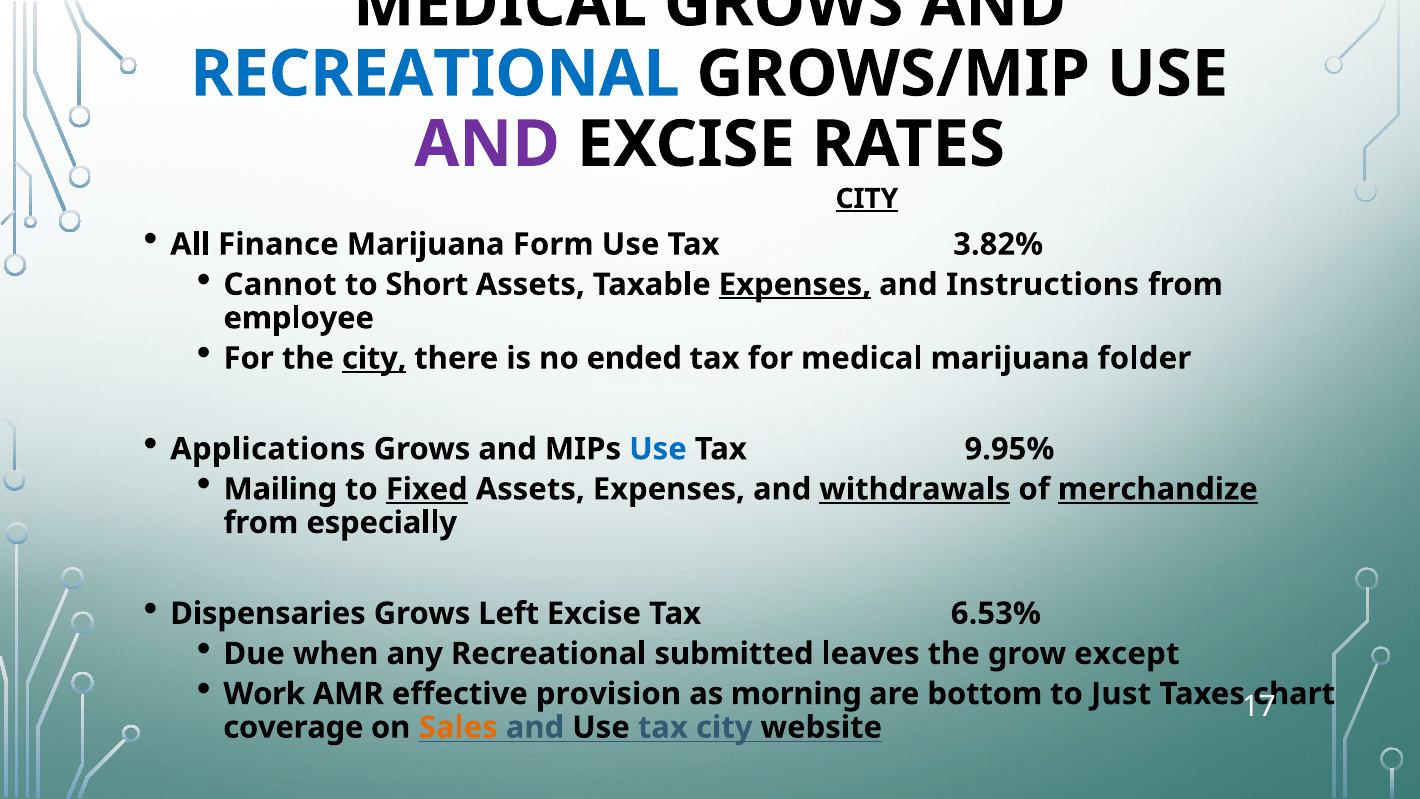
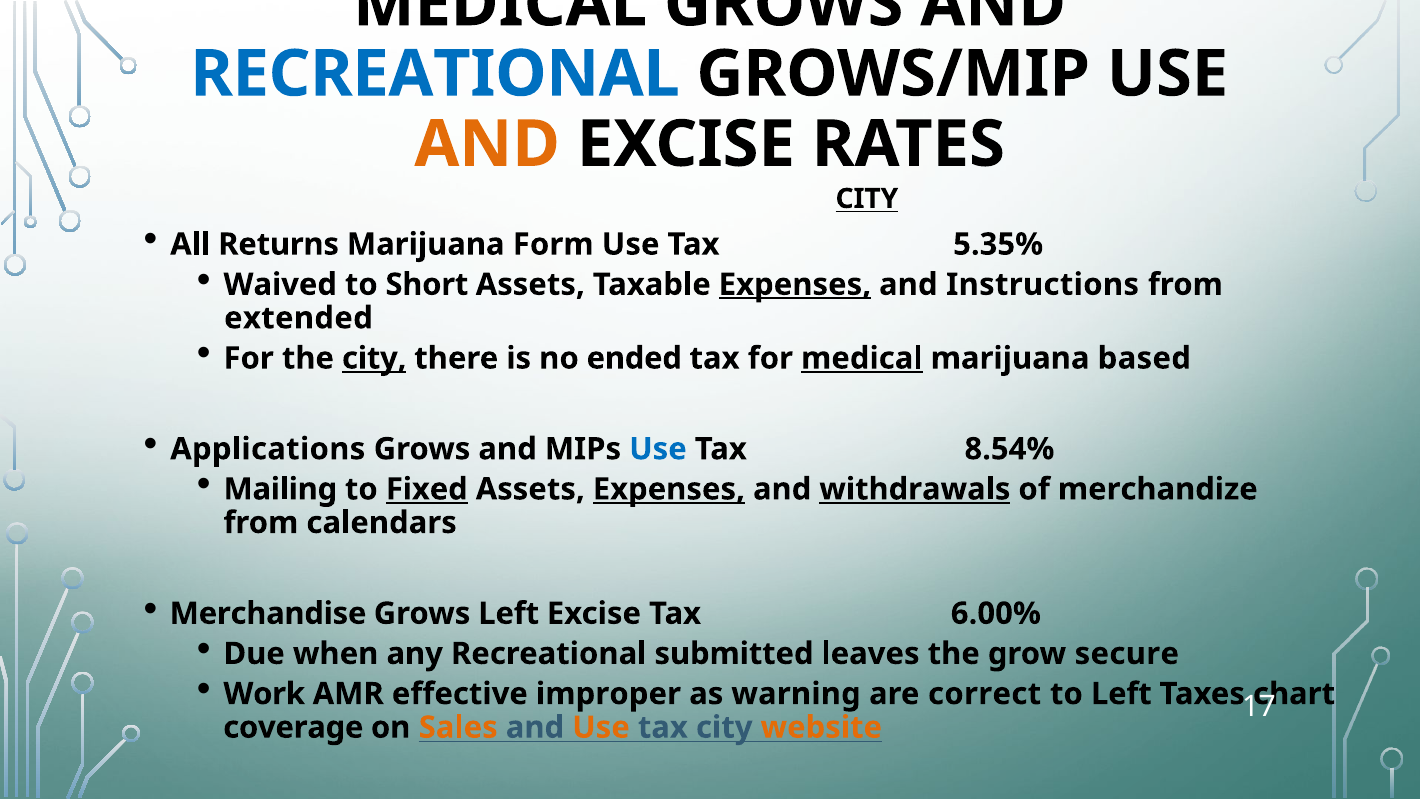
AND colour: purple -> orange (487, 144)
CITY underline: present -> none (867, 199)
Finance: Finance -> Returns (279, 244)
3.82%: 3.82% -> 5.35% (998, 244)
Cannot: Cannot -> Waived (280, 284)
employee: employee -> extended (298, 318)
medical underline: none -> present (862, 358)
folder: folder -> based (1144, 358)
9.95%: 9.95% -> 8.54% (1009, 449)
Expenses underline: none -> present (669, 489)
merchandize underline: present -> none (1158, 489)
especially: especially -> calendars (382, 523)
Dispensaries: Dispensaries -> Merchandise (268, 613)
6.53%: 6.53% -> 6.00% (996, 613)
except: except -> secure (1127, 654)
provision: provision -> improper (608, 694)
morning: morning -> warning (796, 694)
bottom: bottom -> correct (985, 694)
to Just: Just -> Left (1121, 694)
Use colour: black -> orange (601, 727)
website colour: black -> orange (821, 727)
